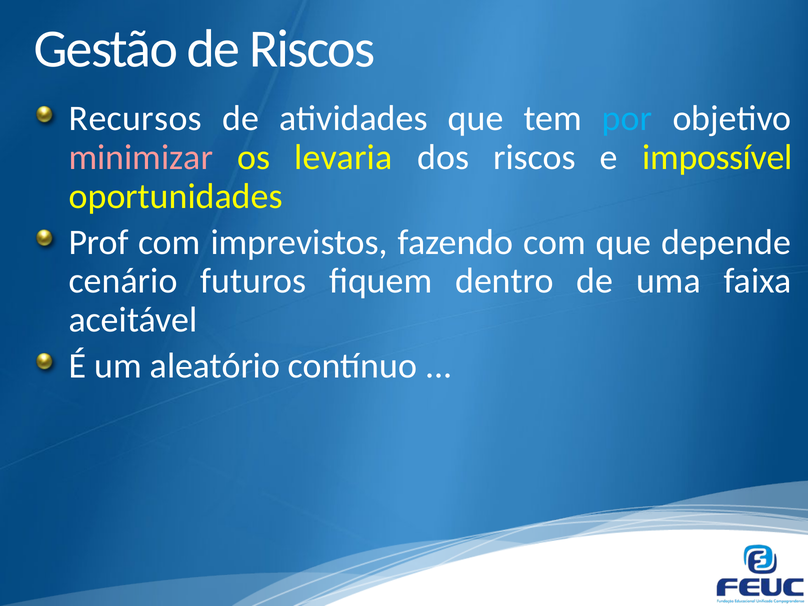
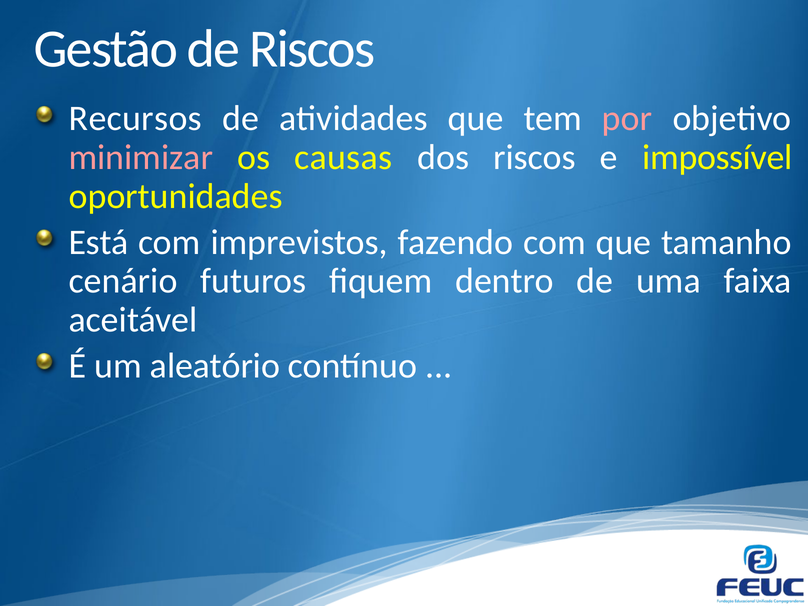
por colour: light blue -> pink (627, 119)
levaria: levaria -> causas (343, 157)
Prof: Prof -> Está (99, 242)
depende: depende -> tamanho (726, 242)
